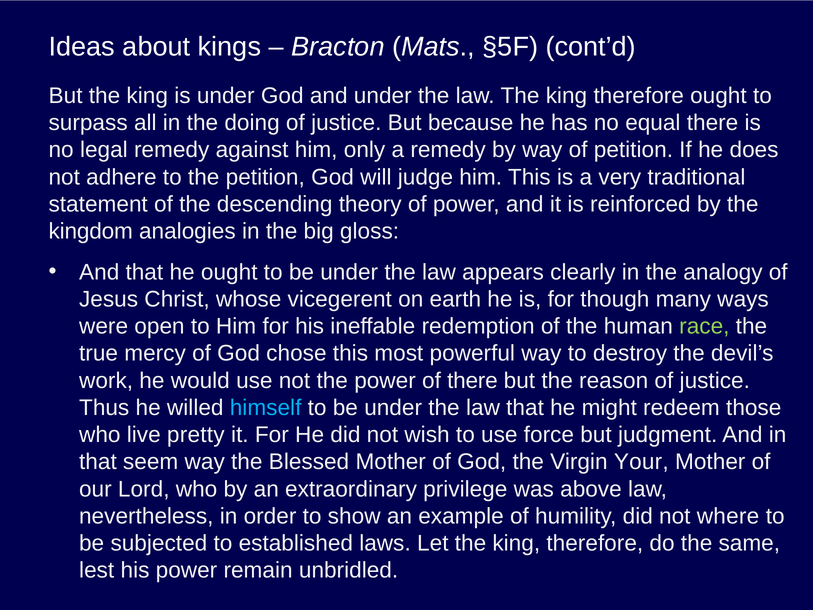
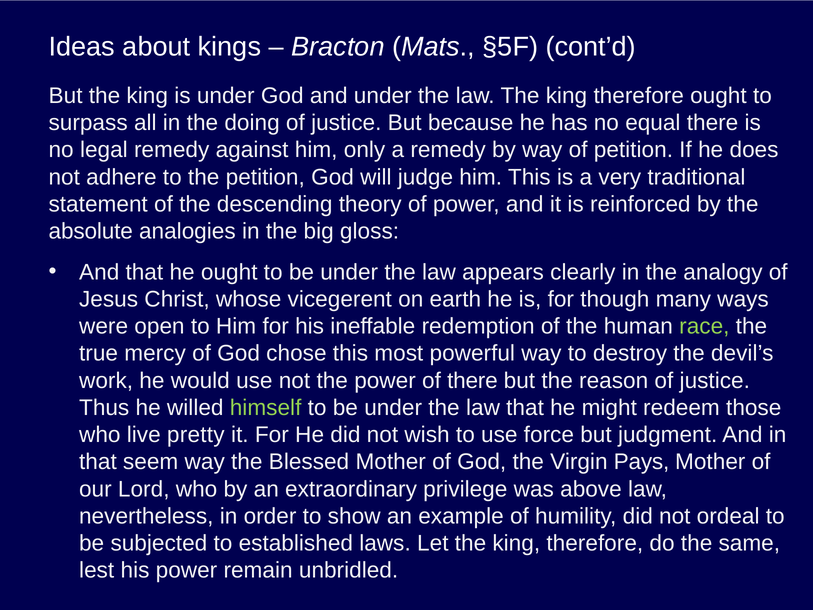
kingdom: kingdom -> absolute (91, 231)
himself colour: light blue -> light green (266, 408)
Your: Your -> Pays (642, 462)
where: where -> ordeal (728, 516)
